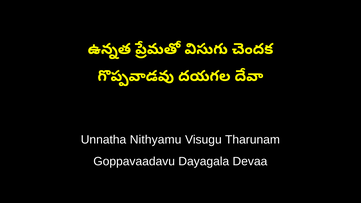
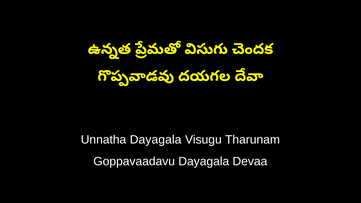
Unnatha Nithyamu: Nithyamu -> Dayagala (156, 140)
